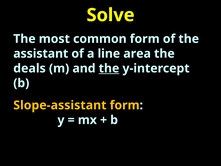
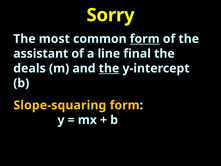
Solve: Solve -> Sorry (111, 15)
form underline: none -> present (145, 39)
area: area -> final (137, 54)
Slope-assistant: Slope-assistant -> Slope-squaring (60, 105)
